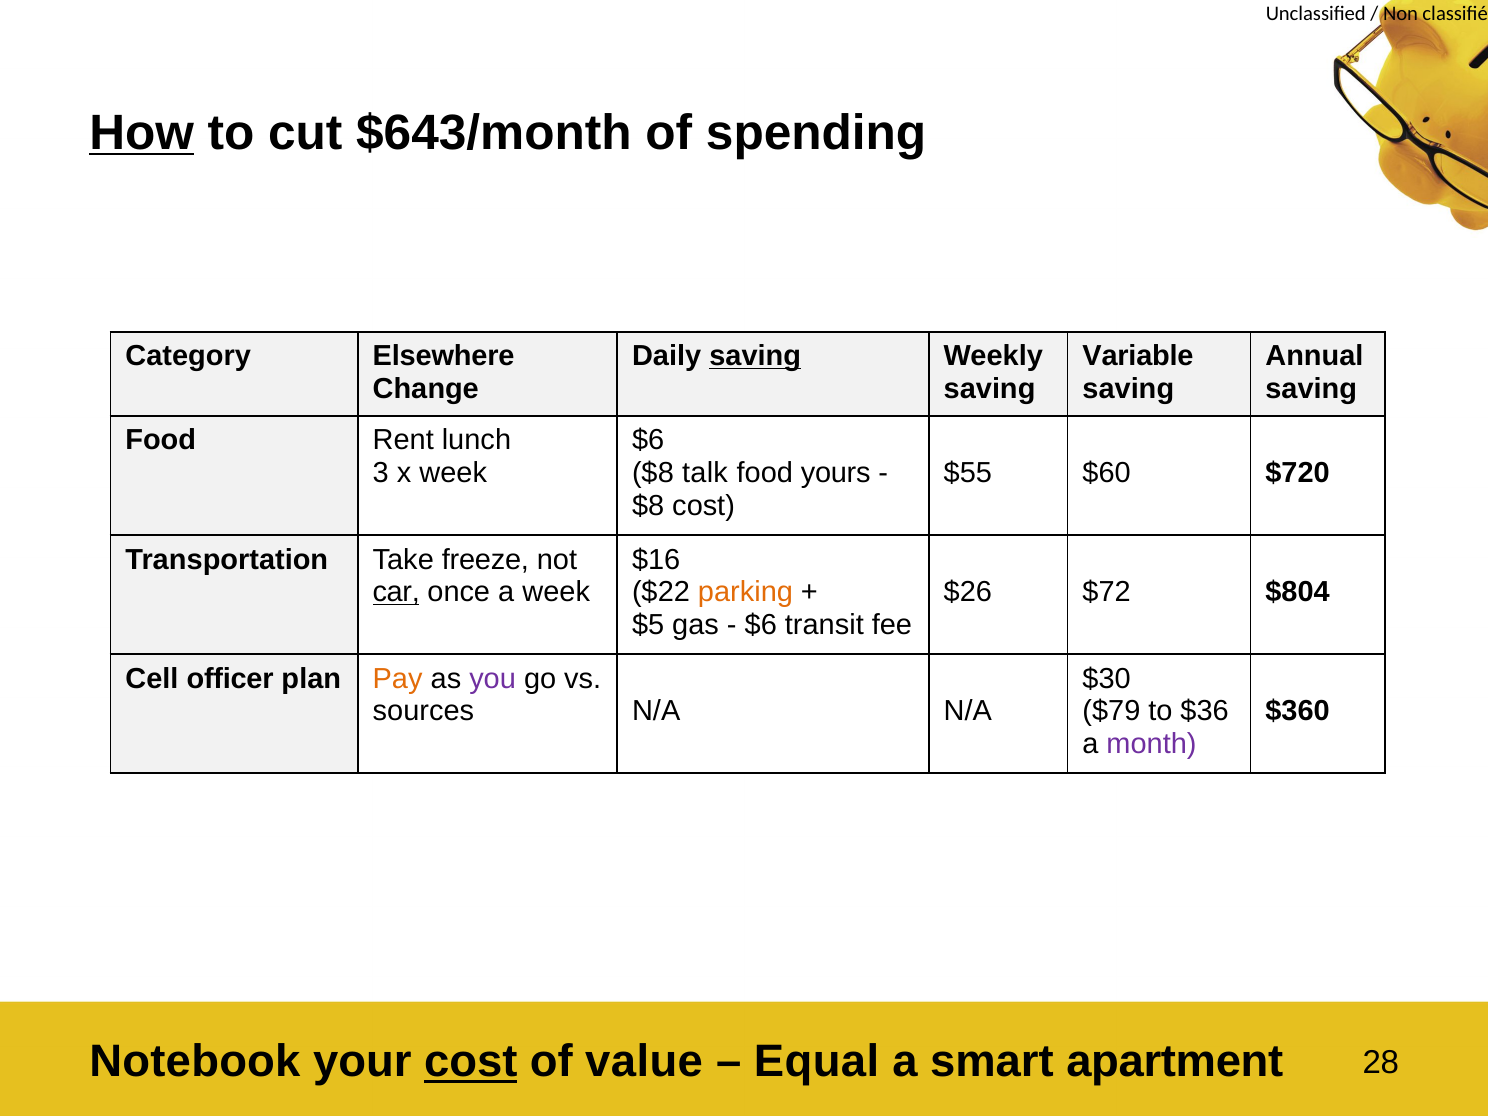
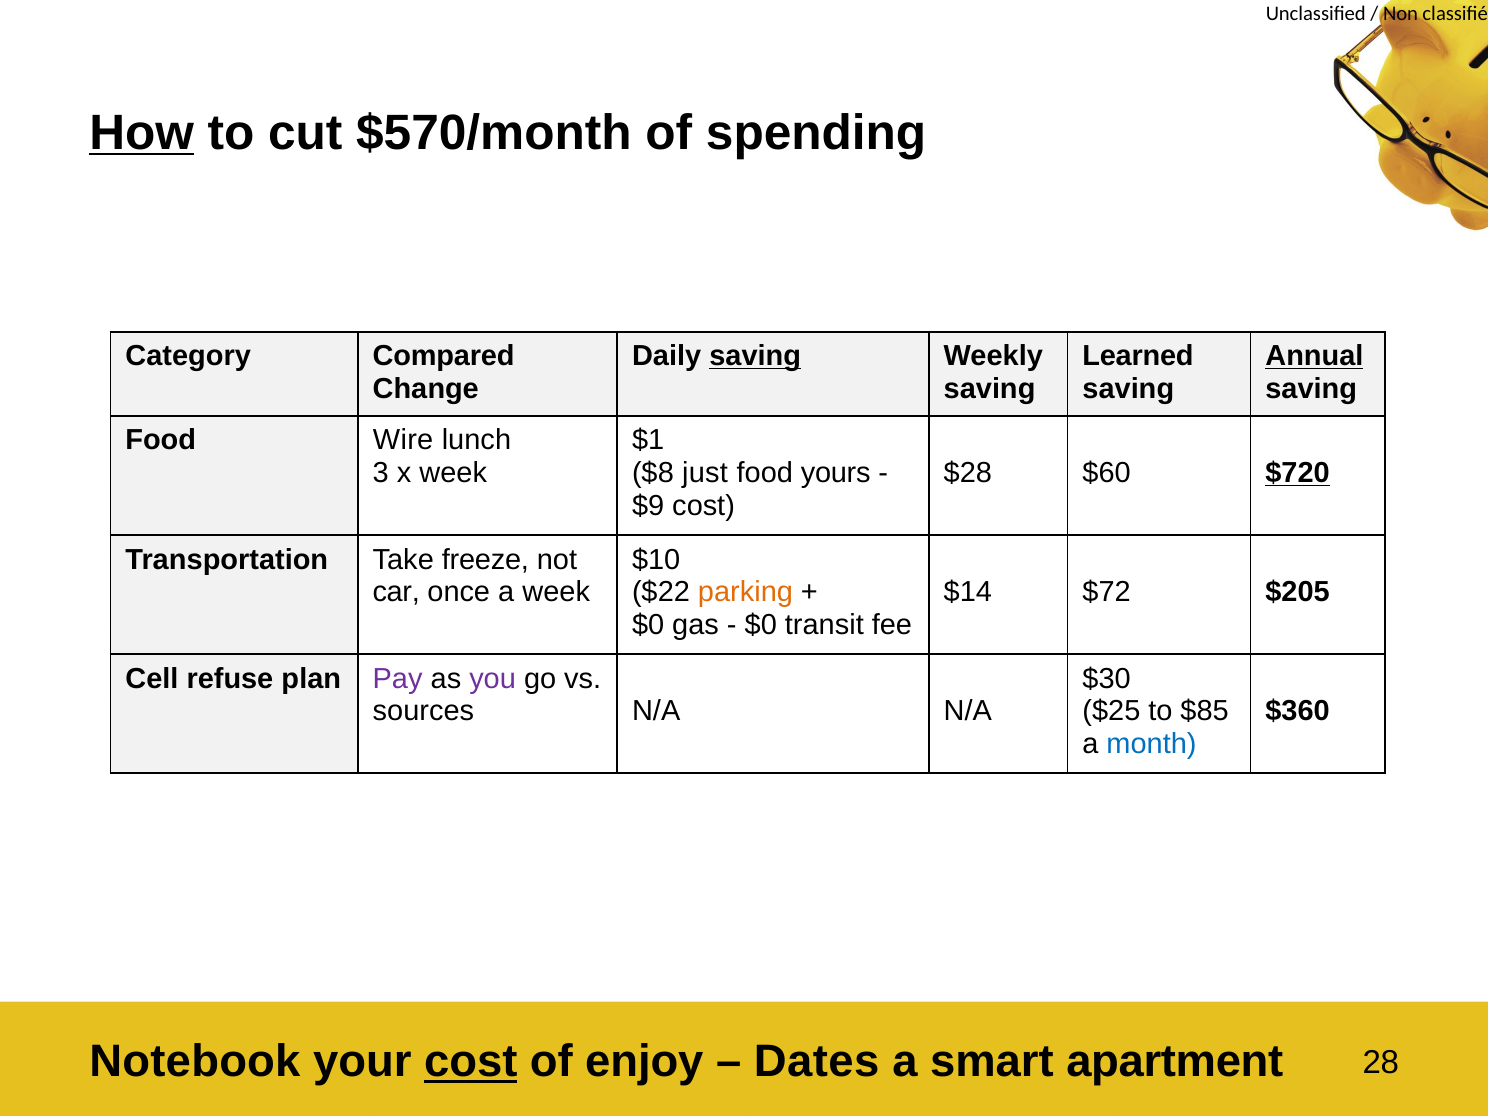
$643/month: $643/month -> $570/month (494, 133)
Elsewhere: Elsewhere -> Compared (444, 356)
Variable: Variable -> Learned (1138, 356)
Annual underline: none -> present (1314, 356)
Rent: Rent -> Wire (403, 440)
$6: $6 -> $1 (648, 440)
talk: talk -> just (705, 473)
$55: $55 -> $28 (968, 473)
$720 underline: none -> present (1298, 473)
$8: $8 -> $9 (648, 505)
$16: $16 -> $10 (656, 559)
car underline: present -> none (396, 592)
$26: $26 -> $14 (968, 592)
$804: $804 -> $205 (1298, 592)
$5: $5 -> $0 (648, 624)
$6: $6 -> $0 (761, 624)
officer: officer -> refuse (230, 679)
Pay colour: orange -> purple (398, 679)
$79: $79 -> $25 (1111, 711)
$36: $36 -> $85 (1205, 711)
month colour: purple -> blue (1152, 744)
value: value -> enjoy (644, 1062)
Equal: Equal -> Dates (817, 1062)
